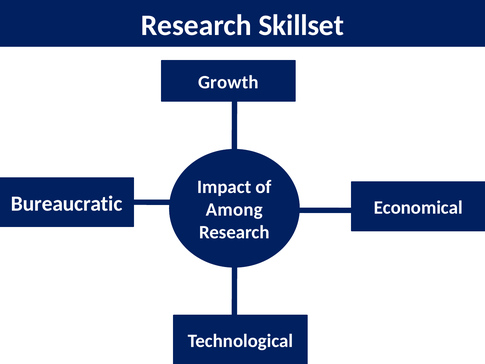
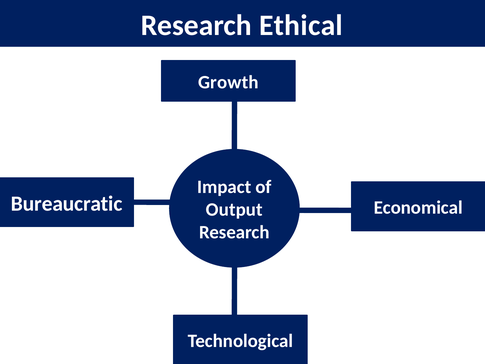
Skillset: Skillset -> Ethical (301, 25)
Among: Among -> Output (234, 209)
